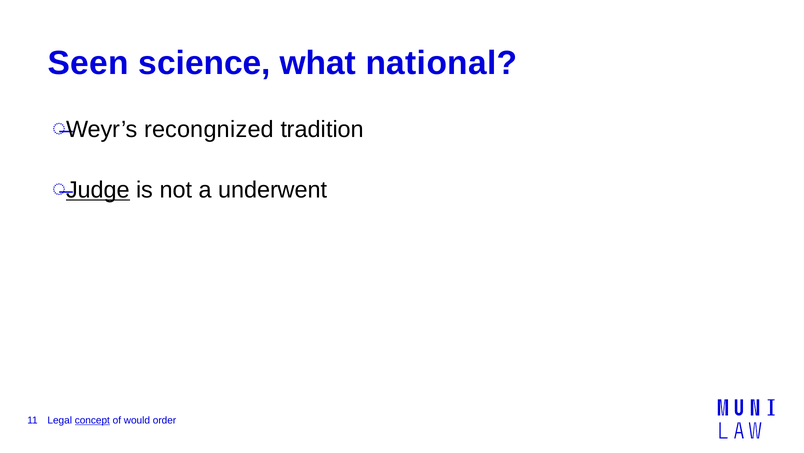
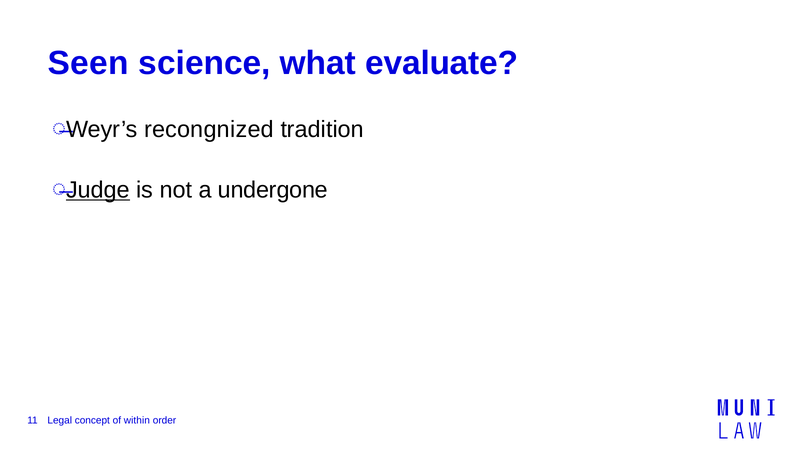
national: national -> evaluate (442, 63)
underwent: underwent -> undergone (273, 190)
concept underline: present -> none (92, 420)
would: would -> within (137, 420)
